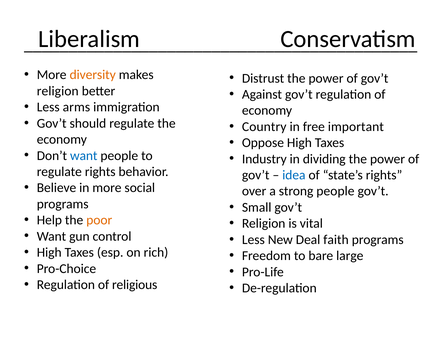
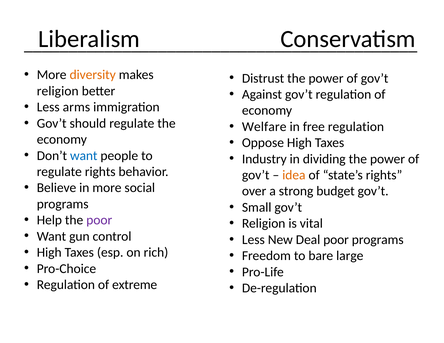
Country: Country -> Welfare (264, 127)
free important: important -> regulation (356, 127)
idea colour: blue -> orange (294, 175)
strong people: people -> budget (336, 191)
poor colour: orange -> purple (99, 220)
Deal faith: faith -> poor (336, 240)
religious: religious -> extreme (135, 285)
